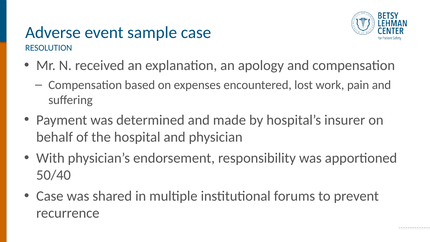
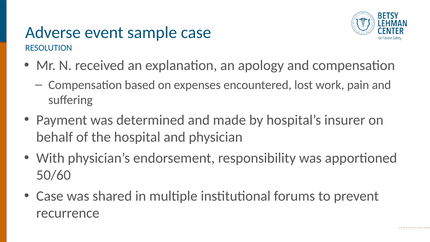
50/40: 50/40 -> 50/60 (54, 175)
